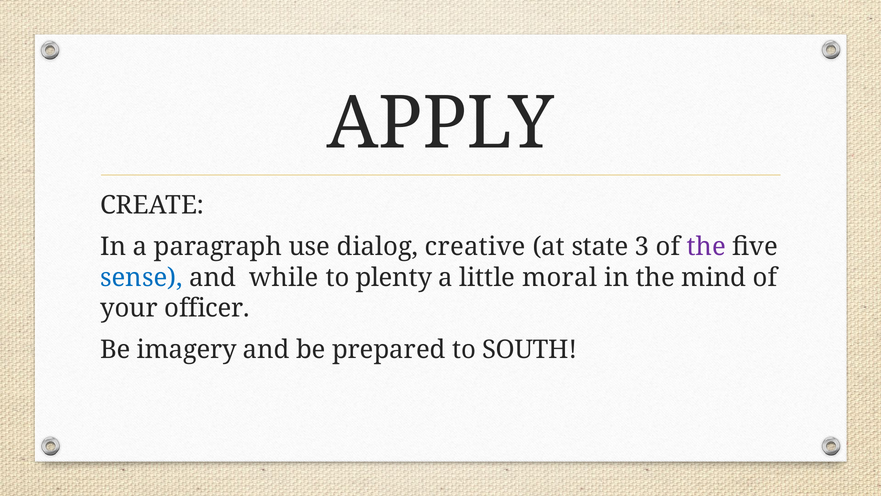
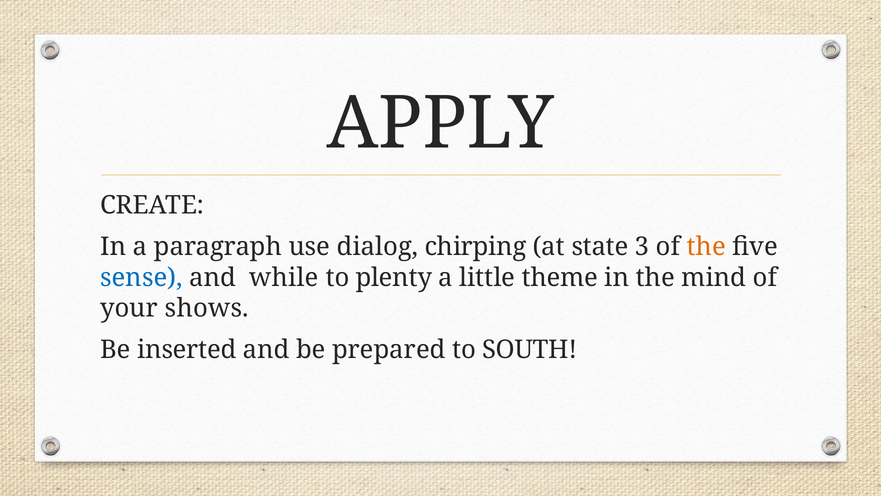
creative: creative -> chirping (476, 247)
the colour: purple -> orange (706, 247)
moral: moral -> theme (560, 277)
officer: officer -> shows (207, 308)
imagery: imagery -> inserted (187, 350)
